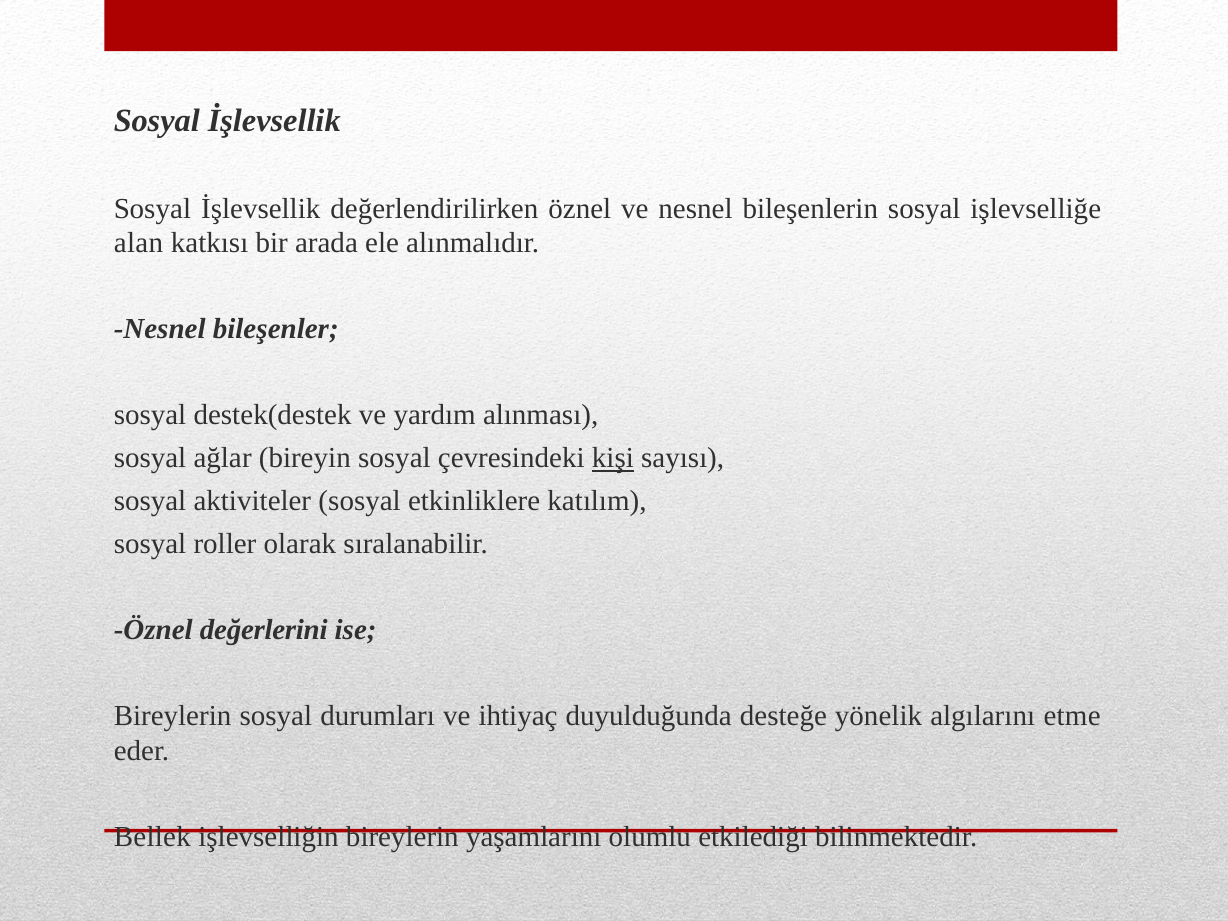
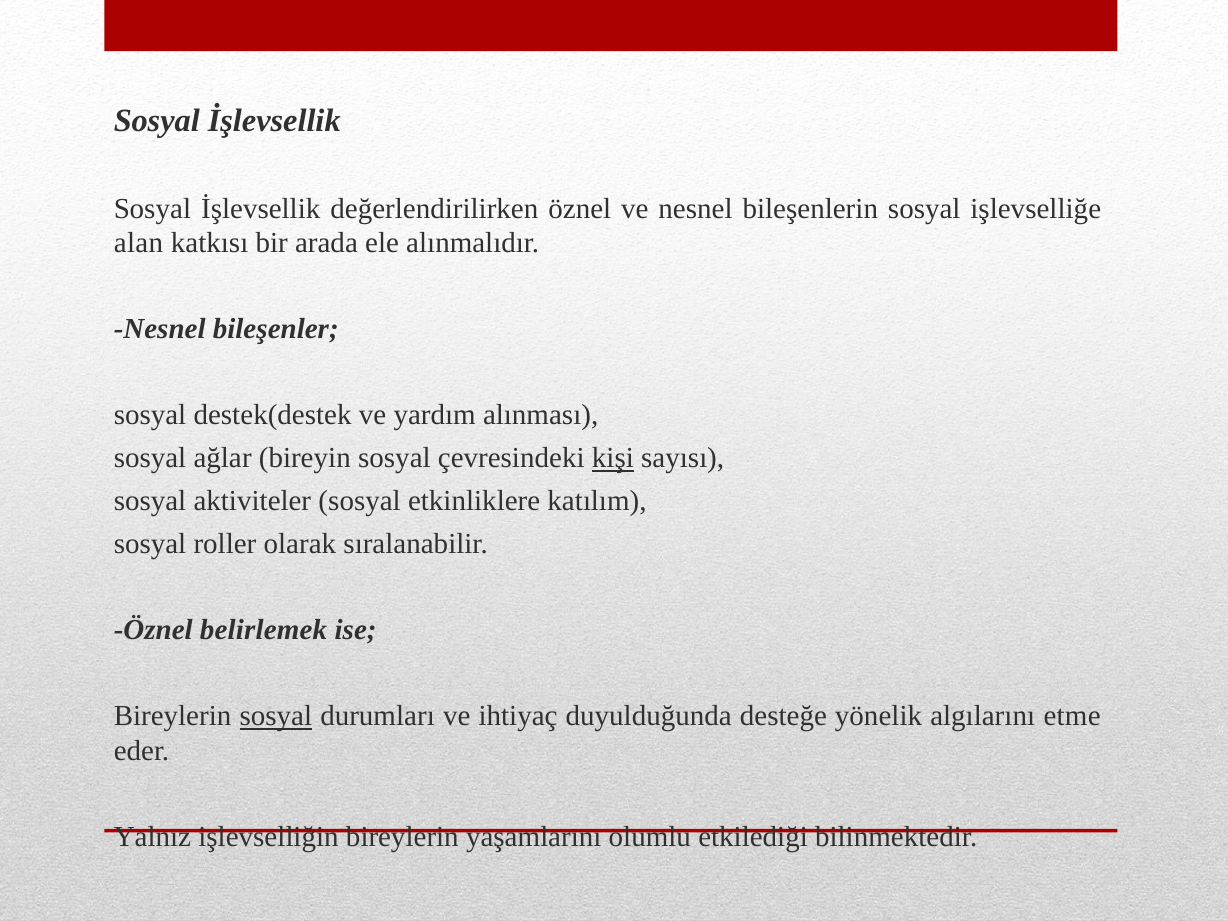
değerlerini: değerlerini -> belirlemek (264, 630)
sosyal underline: none -> present (276, 716)
Bellek: Bellek -> Yalnız (152, 837)
